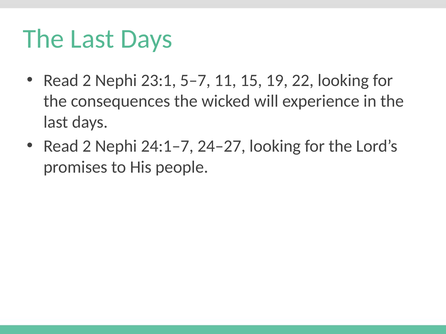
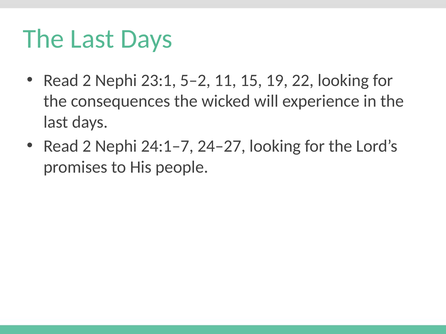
5–7: 5–7 -> 5–2 (195, 80)
